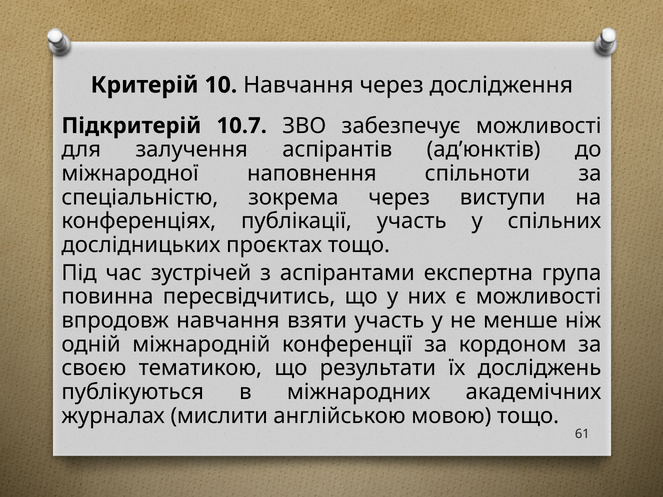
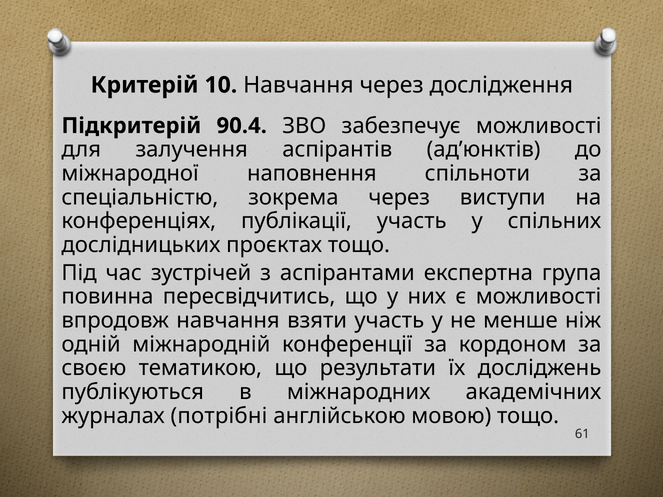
10.7: 10.7 -> 90.4 (242, 126)
мислити: мислити -> потрібні (219, 416)
